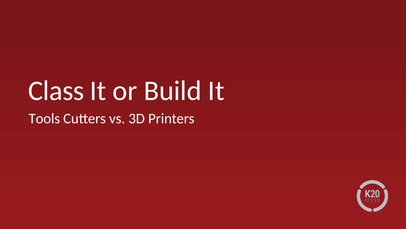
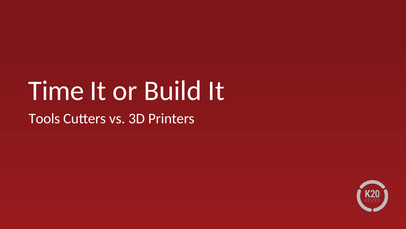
Class: Class -> Time (56, 91)
